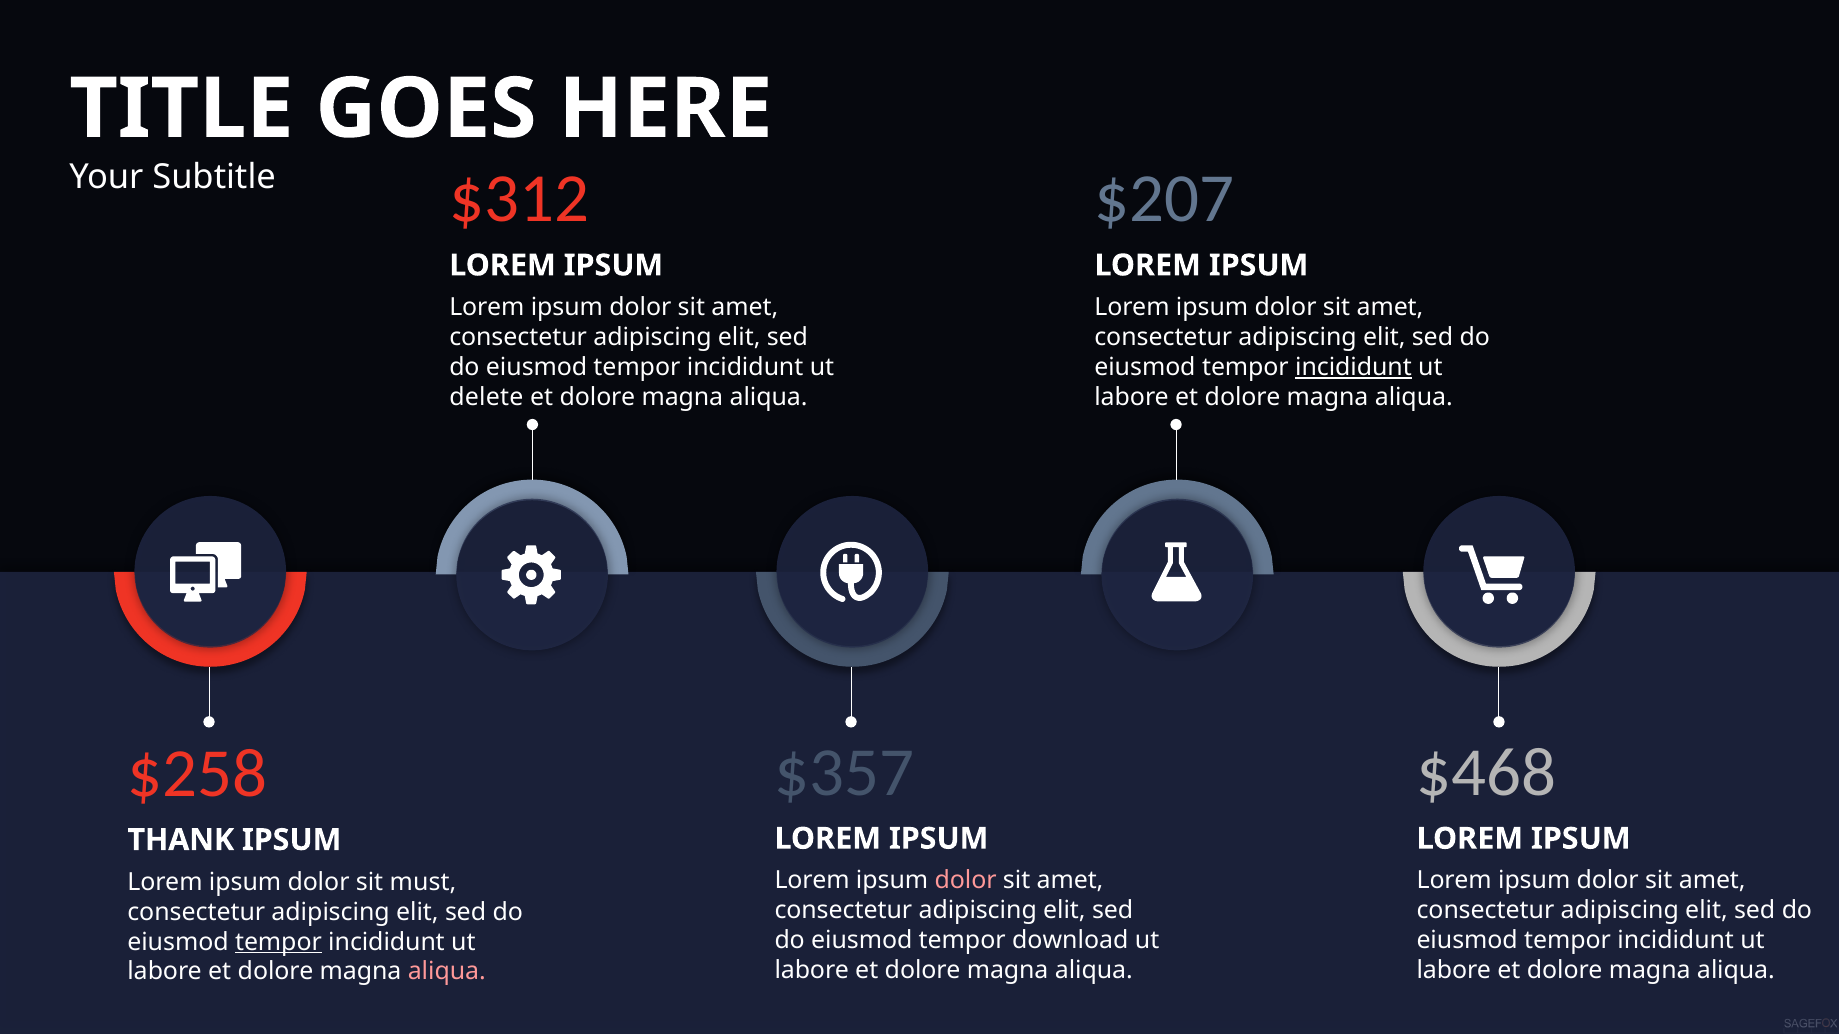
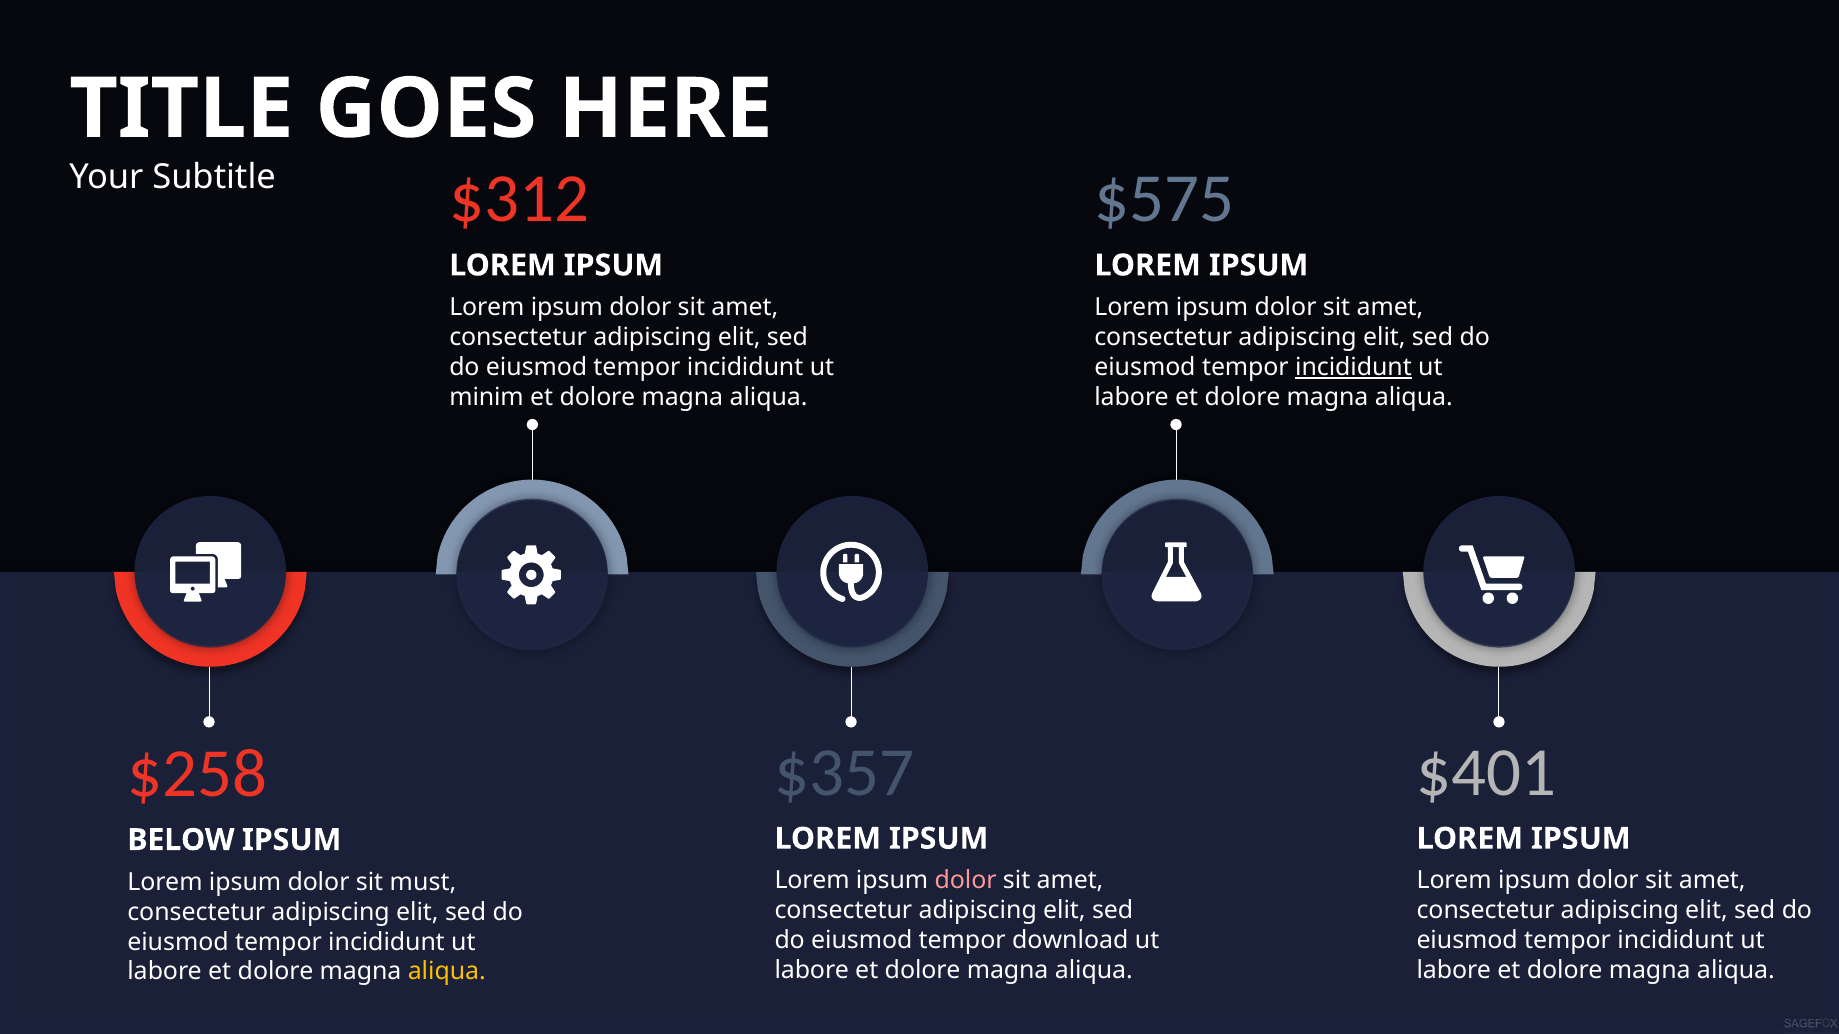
$207: $207 -> $575 (1164, 199)
delete: delete -> minim (487, 397)
$468: $468 -> $401 (1486, 773)
THANK: THANK -> BELOW (181, 840)
tempor underline: present -> none (278, 942)
aliqua colour: pink -> yellow (447, 972)
